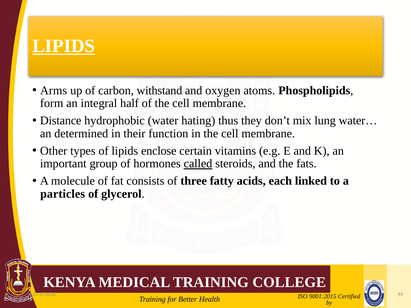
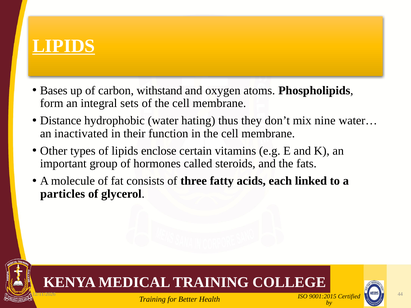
Arms: Arms -> Bases (54, 91)
half: half -> sets (129, 103)
lung: lung -> nine (325, 121)
determined: determined -> inactivated (81, 134)
called underline: present -> none (198, 164)
